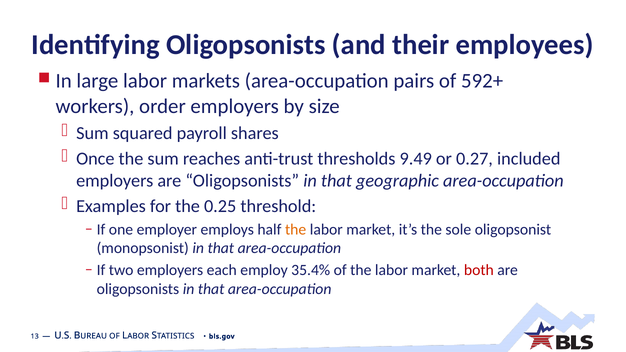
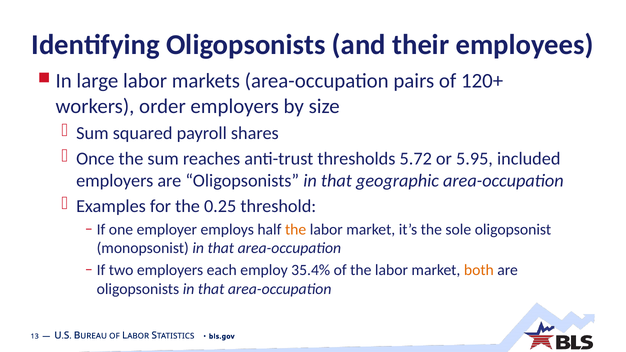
592+: 592+ -> 120+ (482, 81)
9.49: 9.49 -> 5.72 (416, 159)
0.27: 0.27 -> 5.95 (474, 159)
both colour: red -> orange (479, 270)
